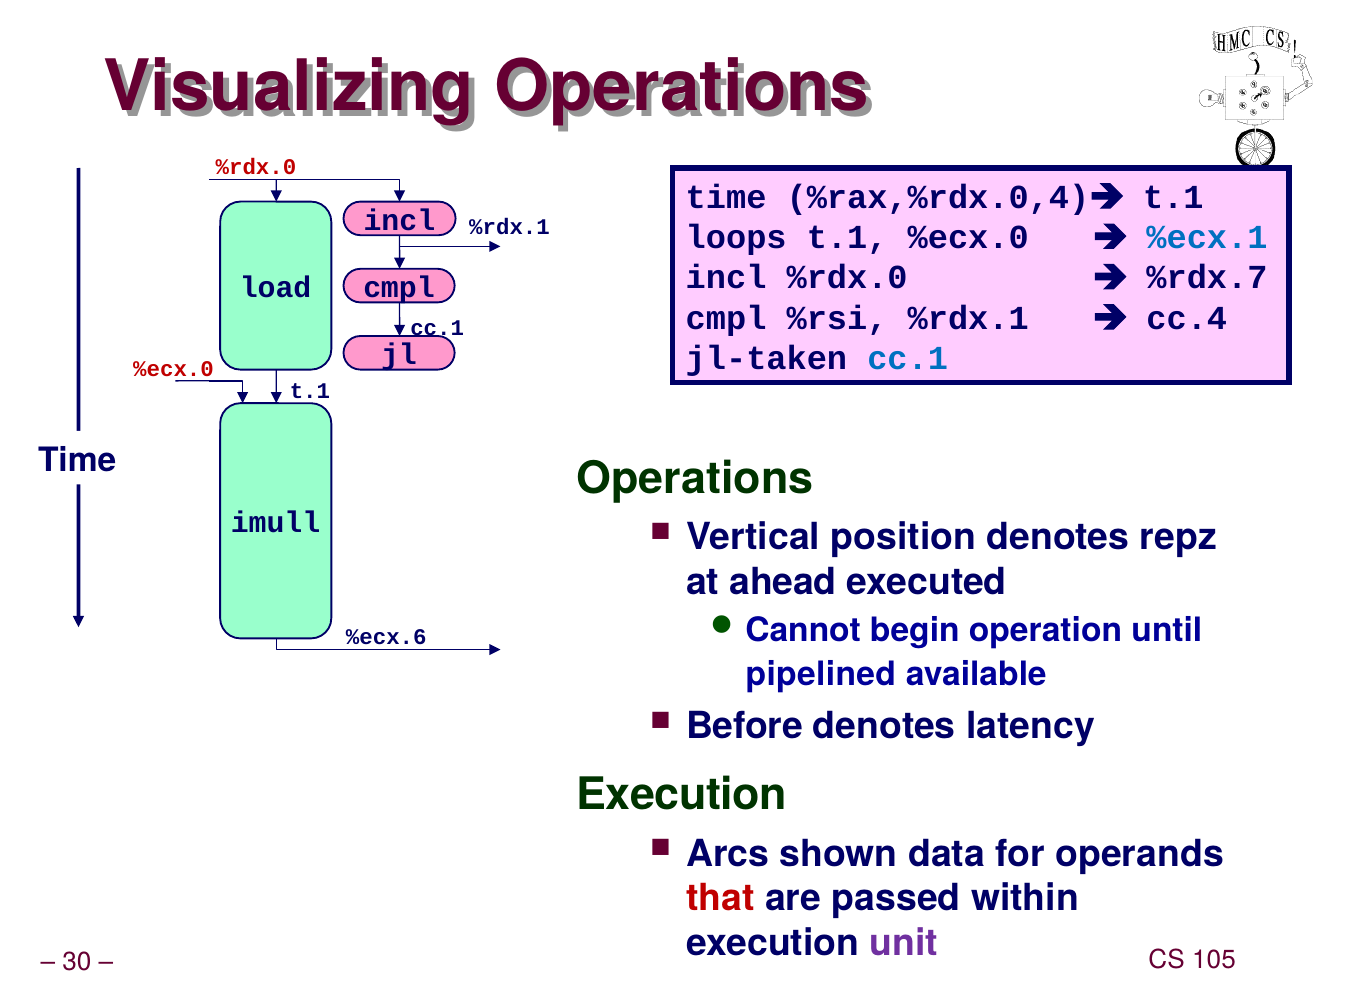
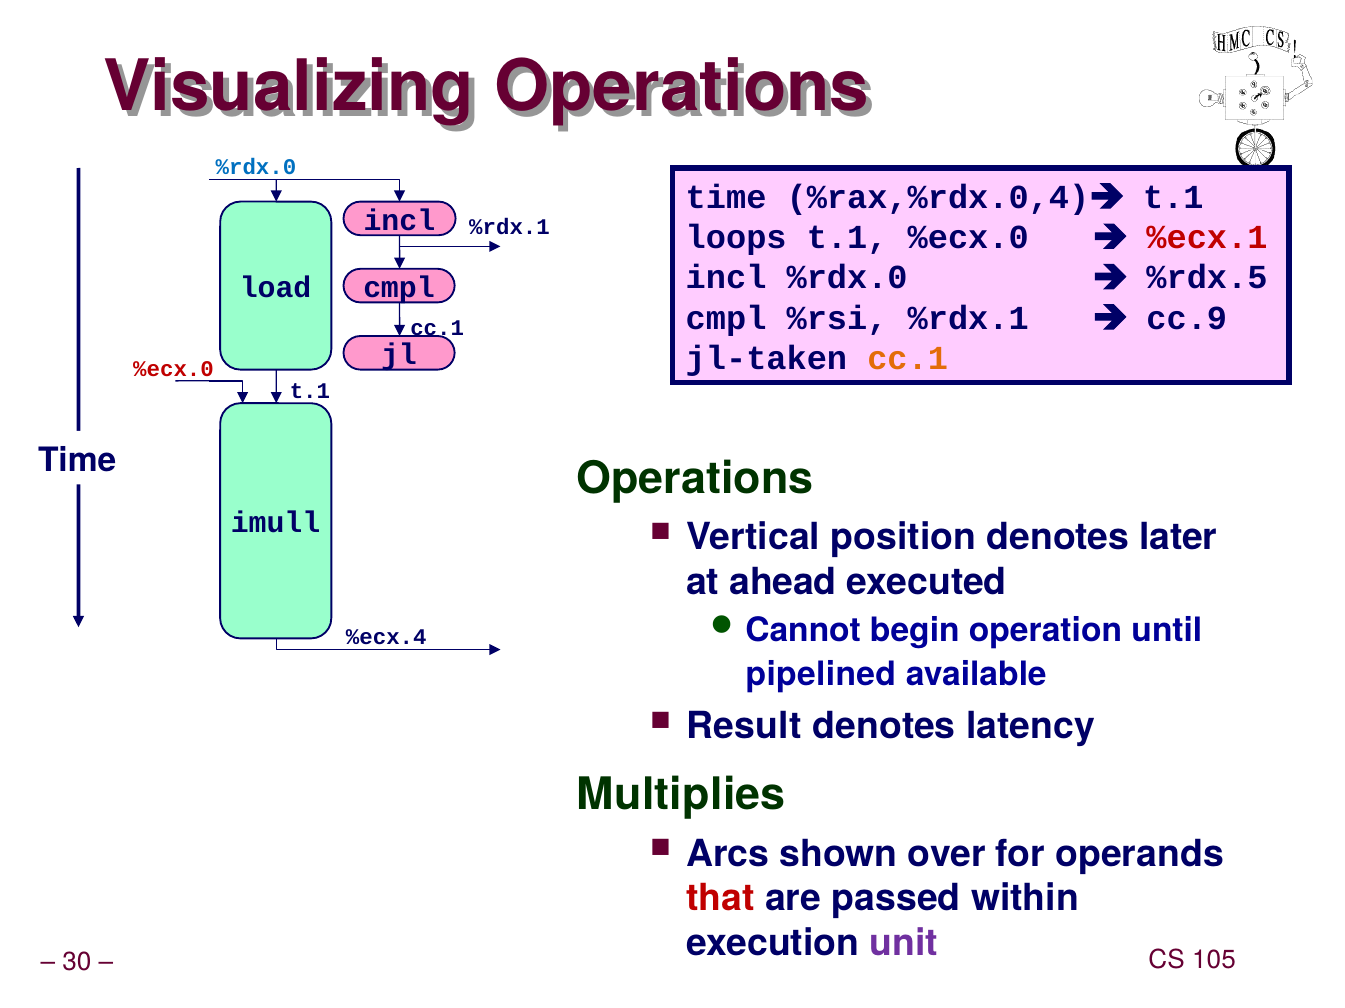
%rdx.0 colour: red -> blue (256, 167)
%ecx.1 colour: blue -> red (1207, 237)
%rdx.7: %rdx.7 -> %rdx.5 (1207, 278)
cc.4: cc.4 -> cc.9 (1187, 318)
cc.1 colour: blue -> orange (908, 359)
repz: repz -> later (1178, 538)
%ecx.6: %ecx.6 -> %ecx.4 (386, 638)
Before: Before -> Result (744, 727)
Execution: Execution -> Multiplies (681, 795)
data: data -> over (947, 854)
